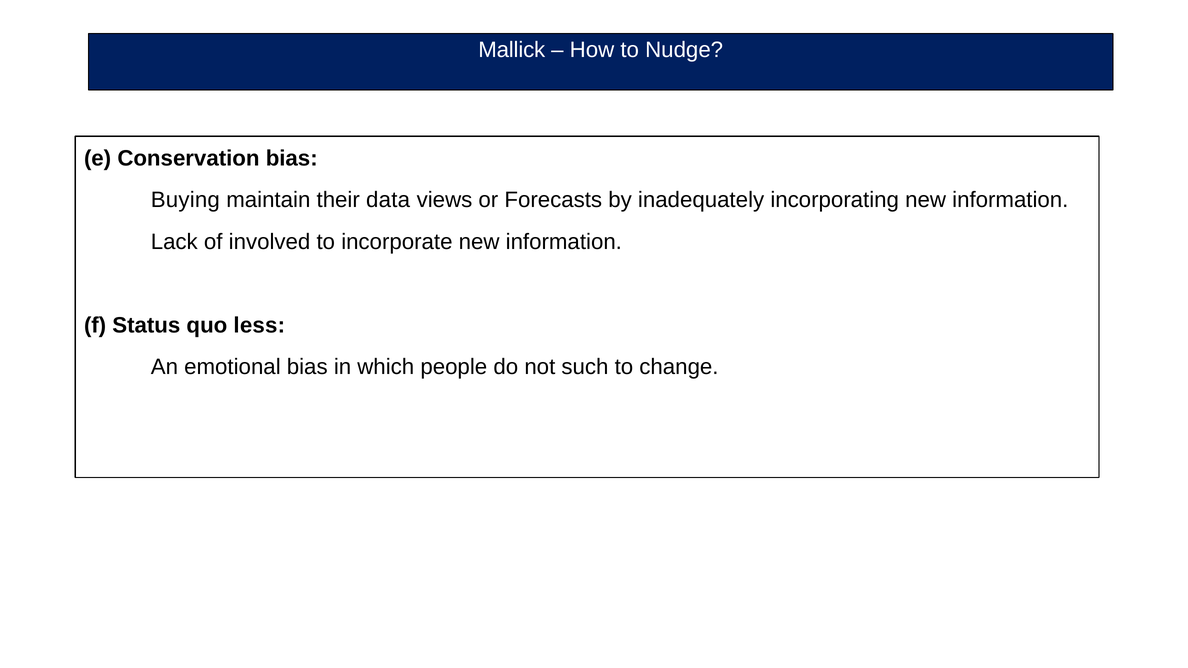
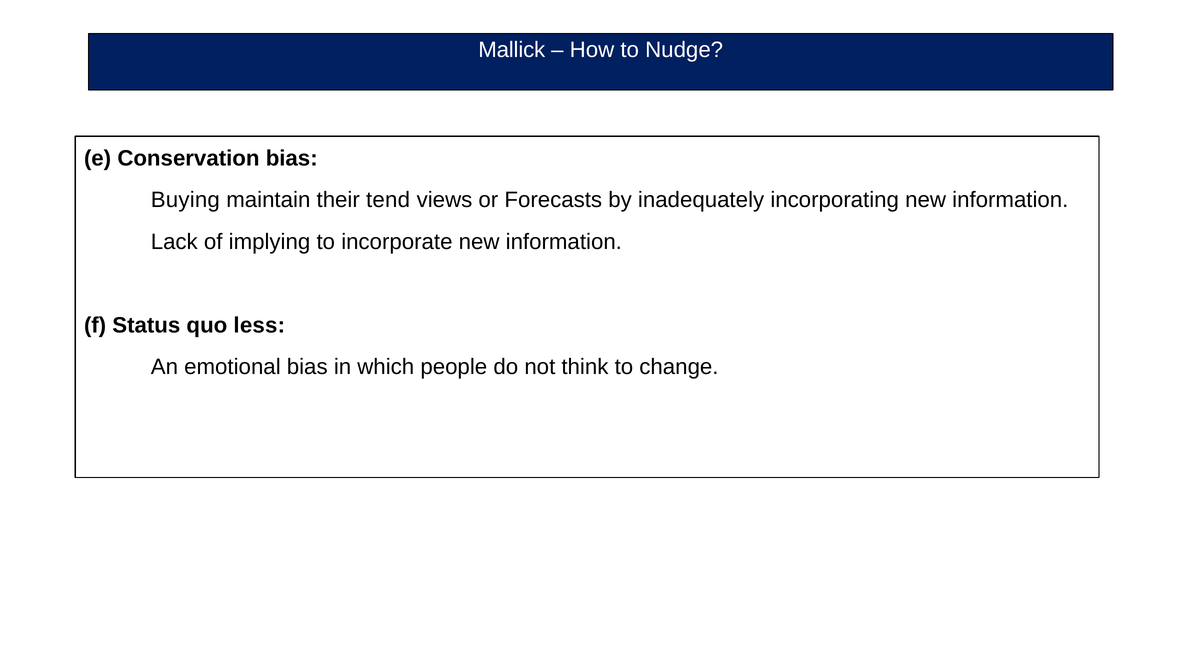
data: data -> tend (388, 200)
involved: involved -> implying (270, 242)
such: such -> think (585, 367)
